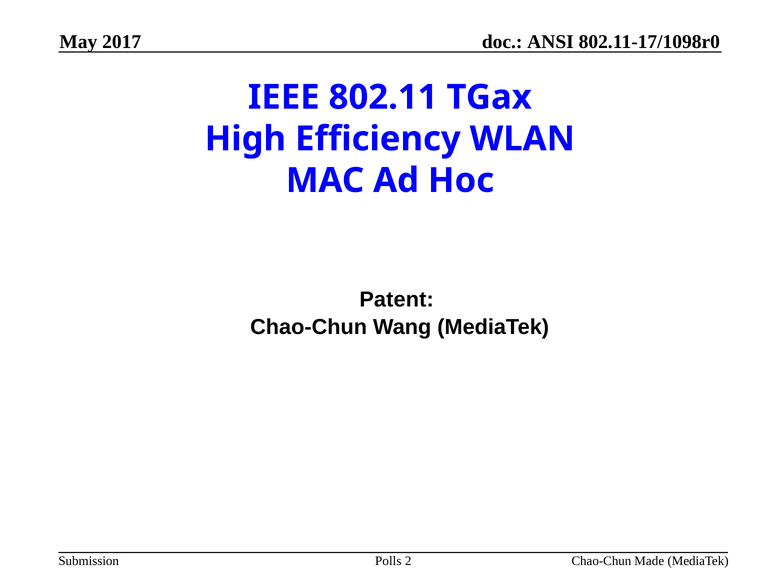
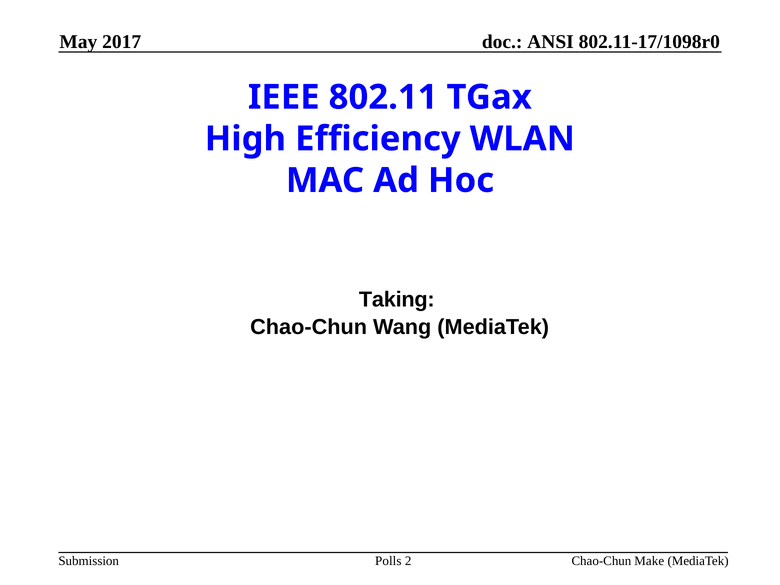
Patent: Patent -> Taking (397, 299)
Made: Made -> Make (649, 561)
